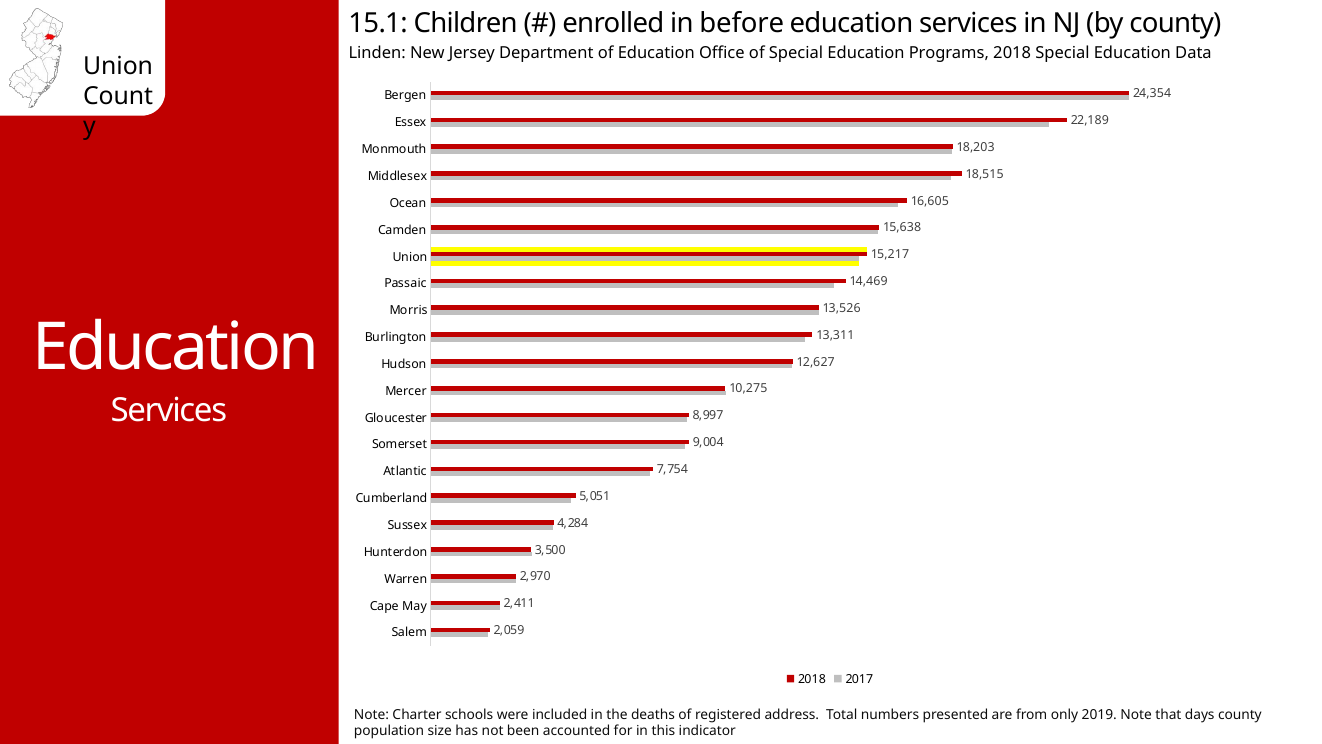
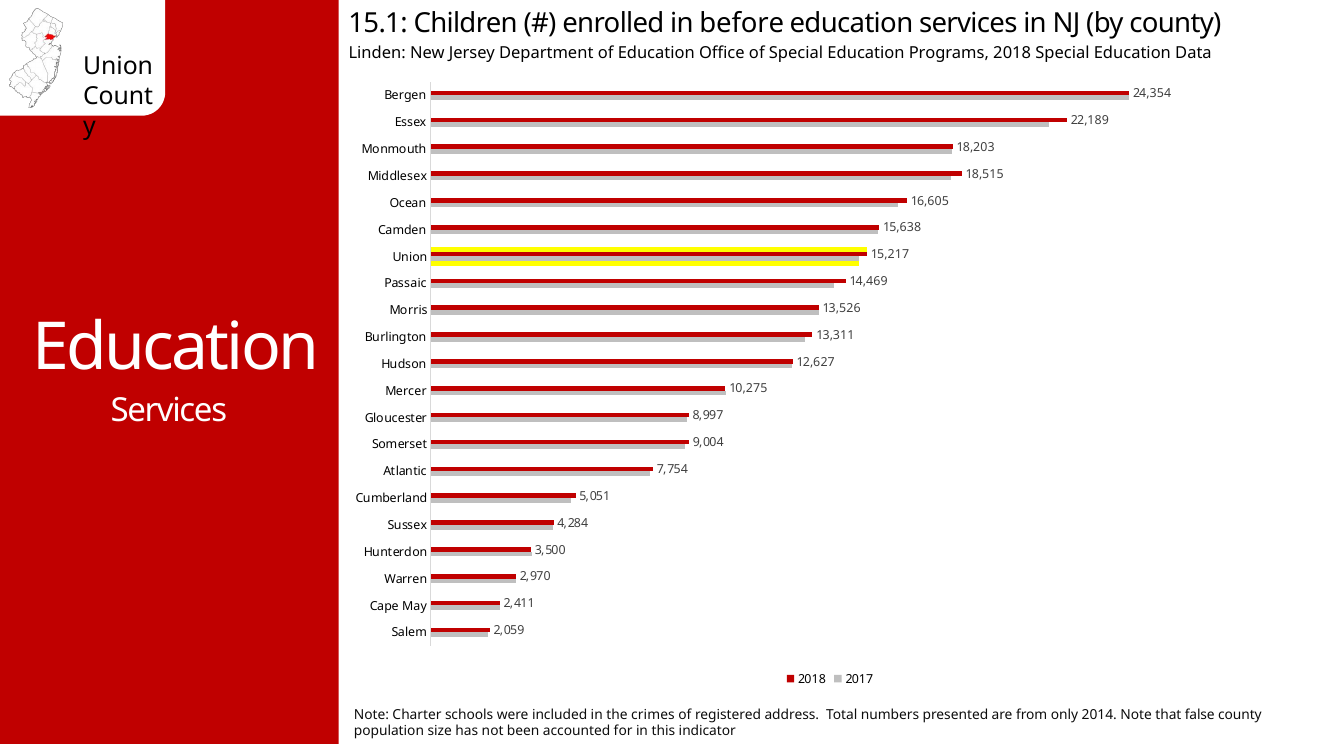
deaths: deaths -> crimes (653, 714)
2019: 2019 -> 2014 (1099, 714)
days: days -> false (1200, 714)
